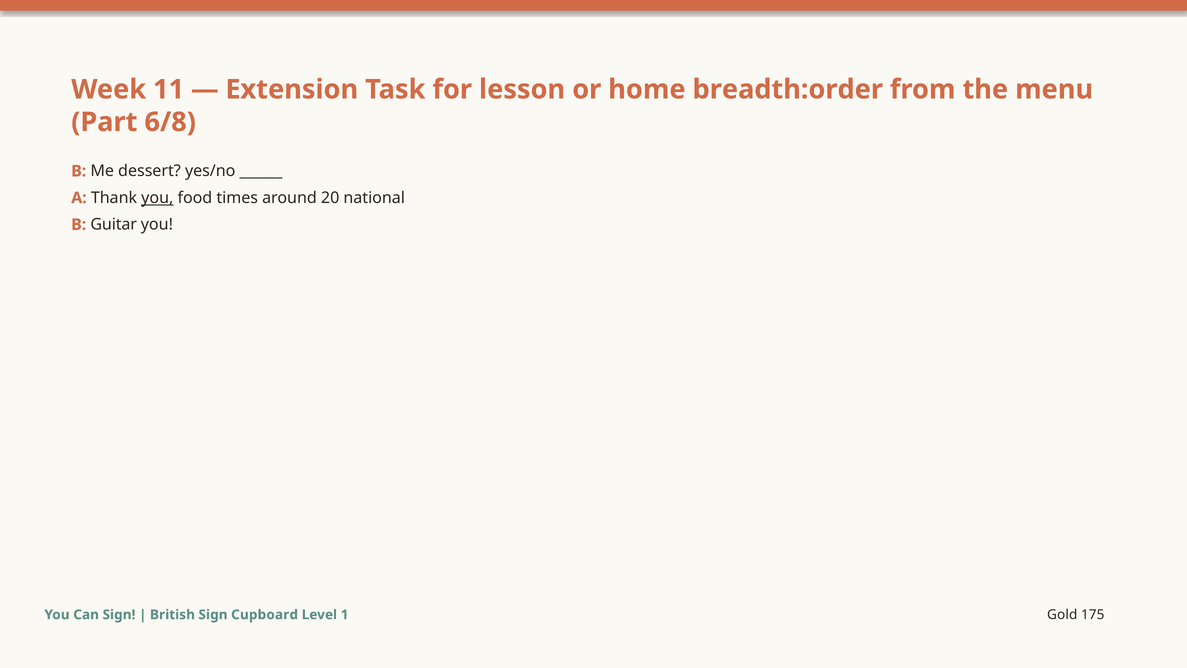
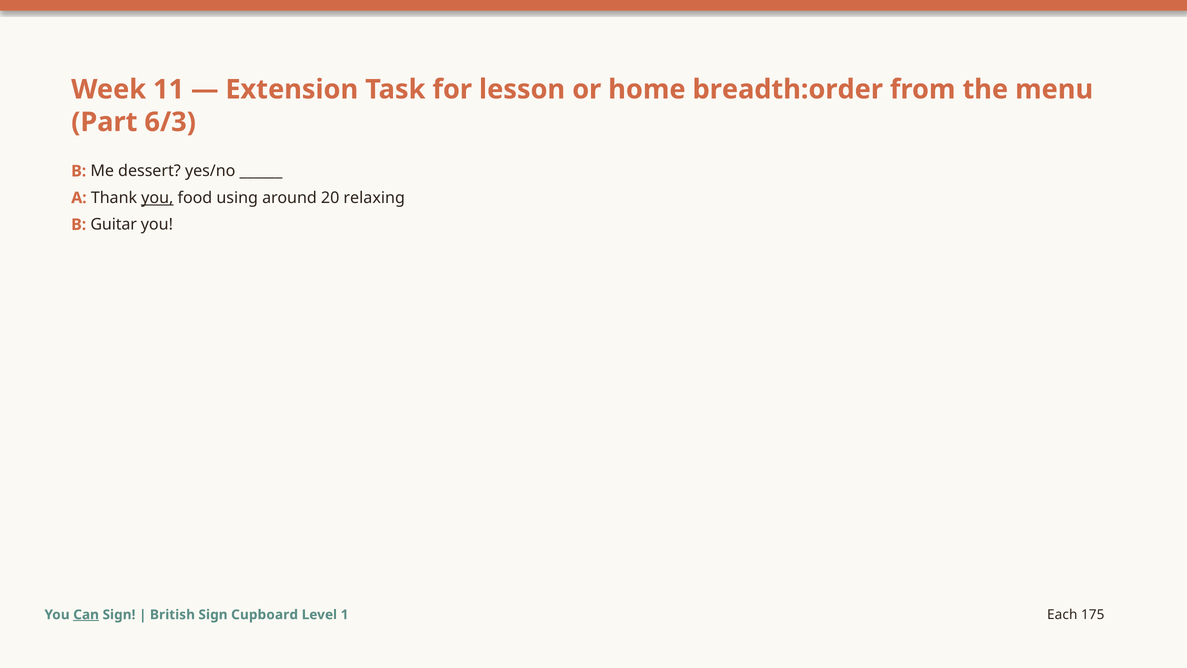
6/8: 6/8 -> 6/3 (170, 122)
times: times -> using (237, 198)
national: national -> relaxing (374, 198)
Can underline: none -> present (86, 614)
Gold: Gold -> Each (1062, 614)
